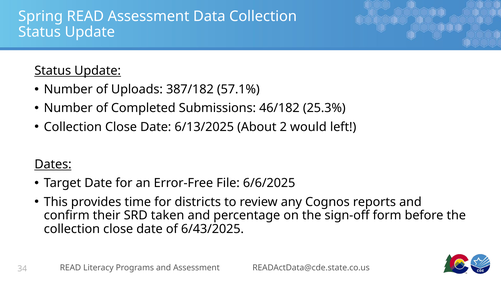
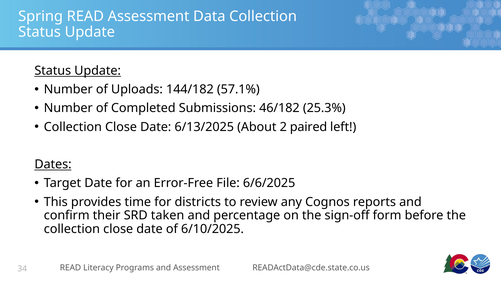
387/182: 387/182 -> 144/182 (190, 89)
would: would -> paired (309, 127)
6/43/2025: 6/43/2025 -> 6/10/2025 (212, 229)
